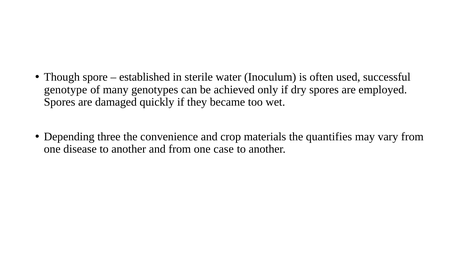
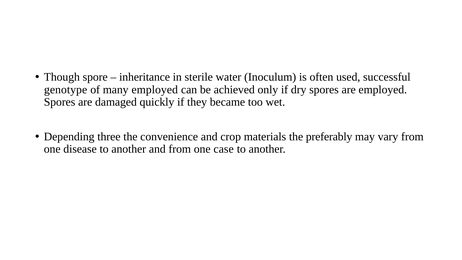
established: established -> inheritance (145, 77)
many genotypes: genotypes -> employed (155, 90)
quantifies: quantifies -> preferably (329, 137)
